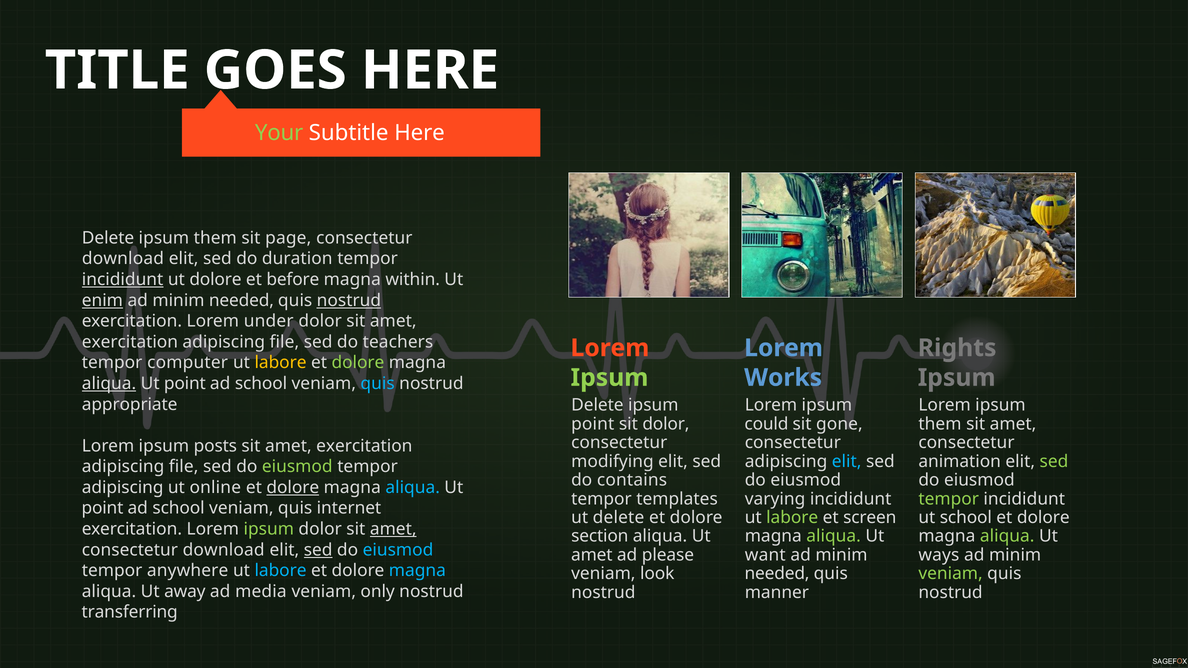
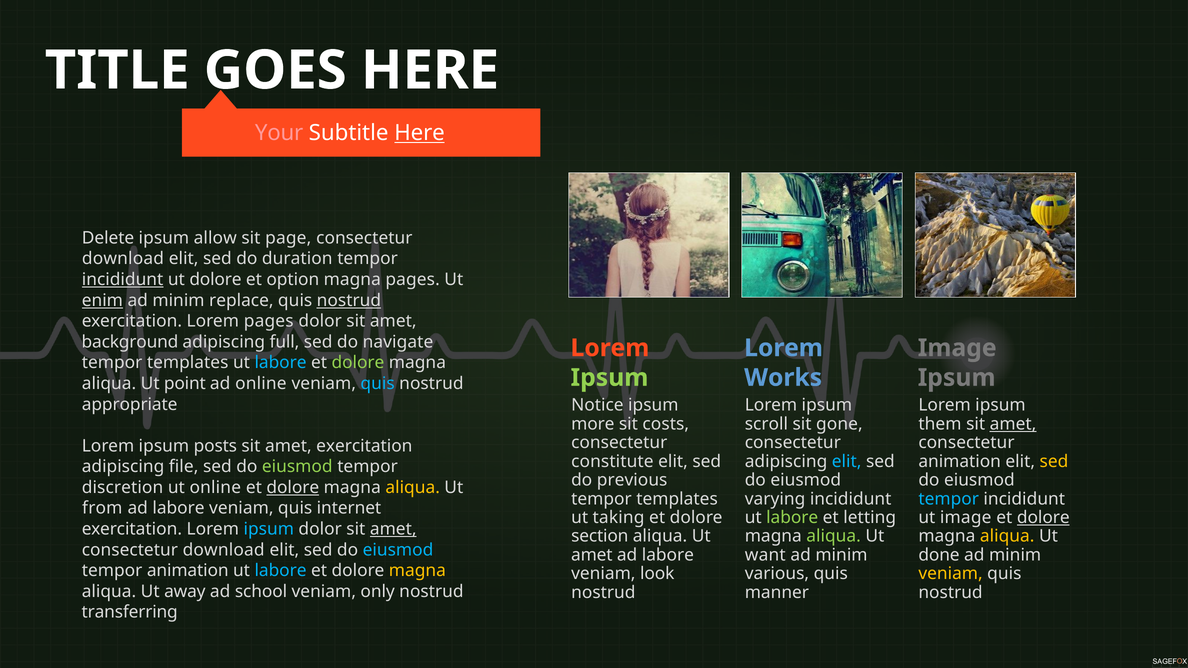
Your colour: light green -> pink (279, 133)
Here underline: none -> present (420, 133)
them: them -> allow (215, 238)
before: before -> option (293, 280)
magna within: within -> pages (413, 280)
needed: needed -> replace (241, 300)
Lorem under: under -> pages (269, 321)
exercitation: exercitation -> background (130, 342)
file: file -> full (284, 342)
teachers: teachers -> navigate (398, 342)
Rights: Rights -> Image (957, 348)
computer: computer -> templates (188, 363)
labore colour: yellow -> light blue (281, 363)
aliqua underline: present -> none (109, 384)
school: school -> online (261, 384)
Delete: Delete -> Notice (597, 405)
point: point -> more (593, 424)
sit dolor: dolor -> costs (666, 424)
could: could -> scroll (766, 424)
amet underline: none -> present (1013, 424)
modifying: modifying -> constitute (612, 462)
sed colour: light green -> yellow (1054, 462)
contains: contains -> previous (632, 480)
adipiscing: adipiscing -> discretion (123, 488)
aliqua colour: light blue -> yellow (413, 488)
tempor colour: light green -> light blue (949, 499)
point: point -> from (102, 508)
school: school -> labore (179, 508)
ut delete: delete -> taking (619, 518)
screen: screen -> letting (870, 518)
ut school: school -> image (966, 518)
dolore underline: none -> present (1043, 518)
ipsum colour: light green -> light blue (269, 529)
aliqua colour: light green -> yellow (1007, 536)
sed underline: present -> none (318, 550)
please: please -> labore (668, 555)
ways: ways -> done (939, 555)
tempor anywhere: anywhere -> animation (188, 571)
magna colour: light blue -> yellow (417, 571)
needed: needed -> various (777, 574)
veniam colour: light green -> yellow (951, 574)
media: media -> school (261, 592)
